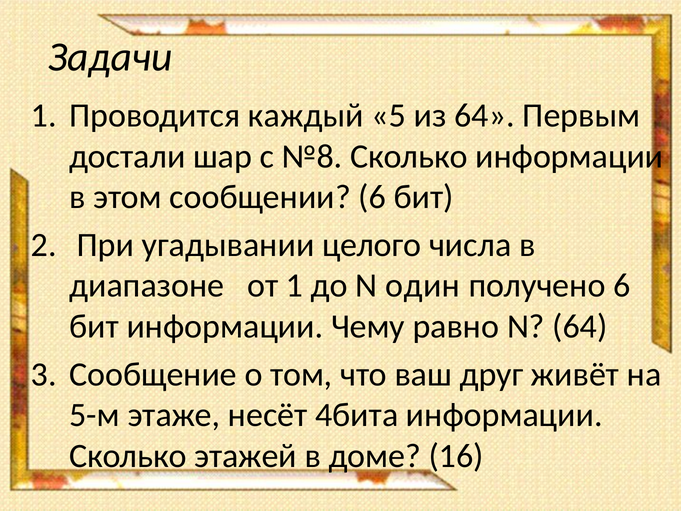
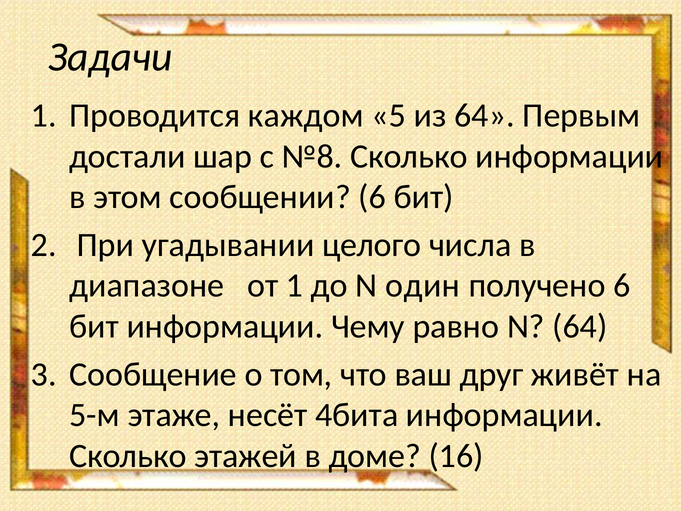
каждый: каждый -> каждом (306, 115)
